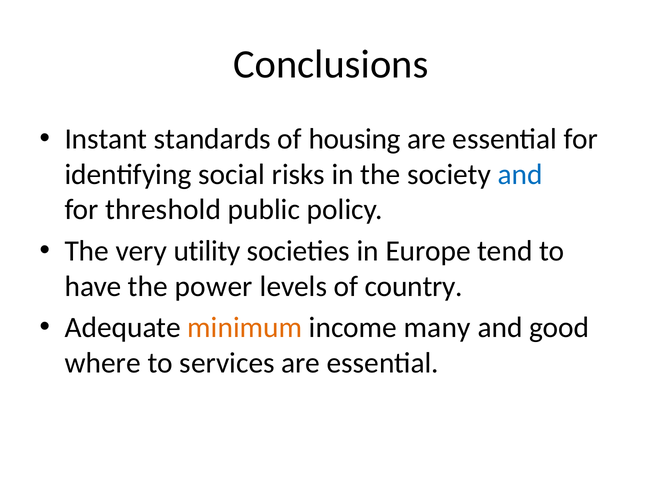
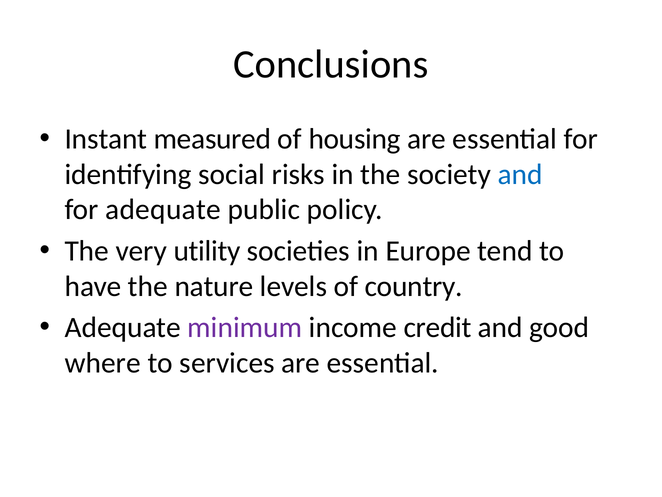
standards: standards -> measured (212, 139)
for threshold: threshold -> adequate (163, 210)
power: power -> nature (214, 286)
minimum colour: orange -> purple (245, 327)
many: many -> credit (438, 327)
